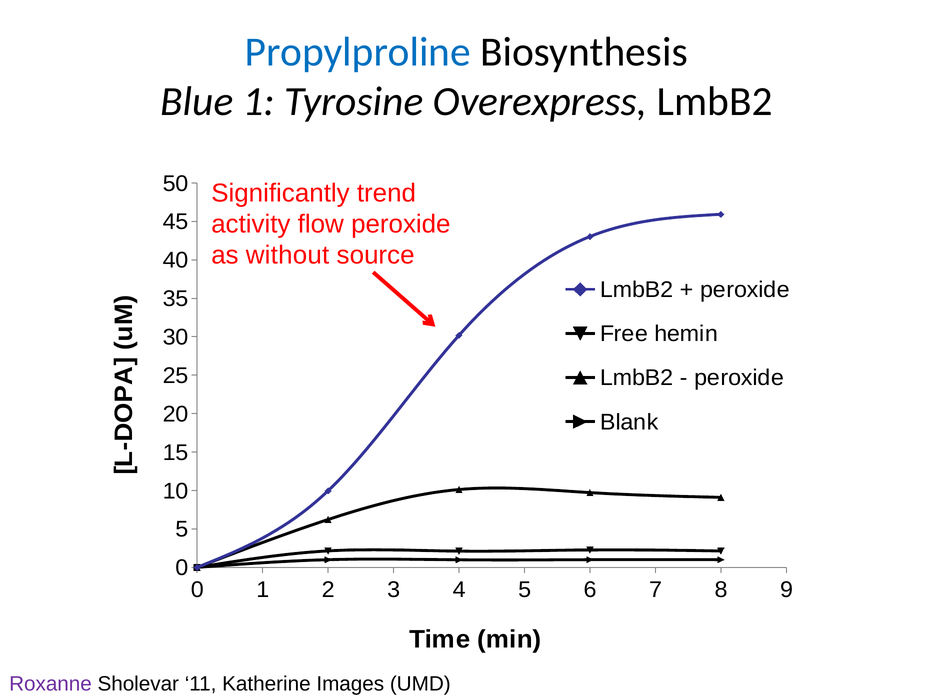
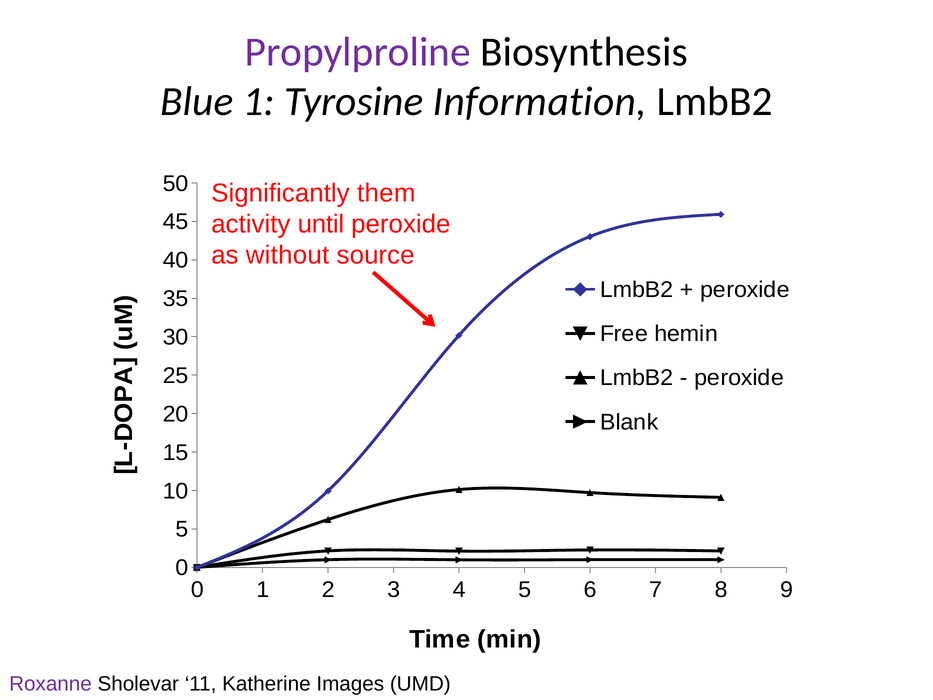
Propylproline colour: blue -> purple (358, 52)
Overexpress: Overexpress -> Information (540, 102)
trend: trend -> them (386, 193)
flow: flow -> until (321, 224)
